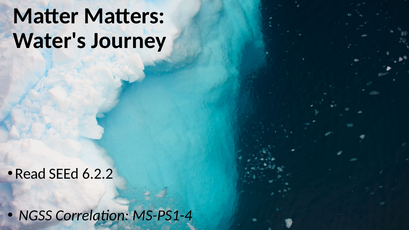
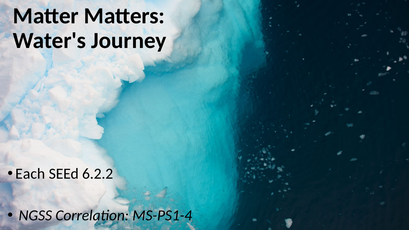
Read: Read -> Each (30, 174)
